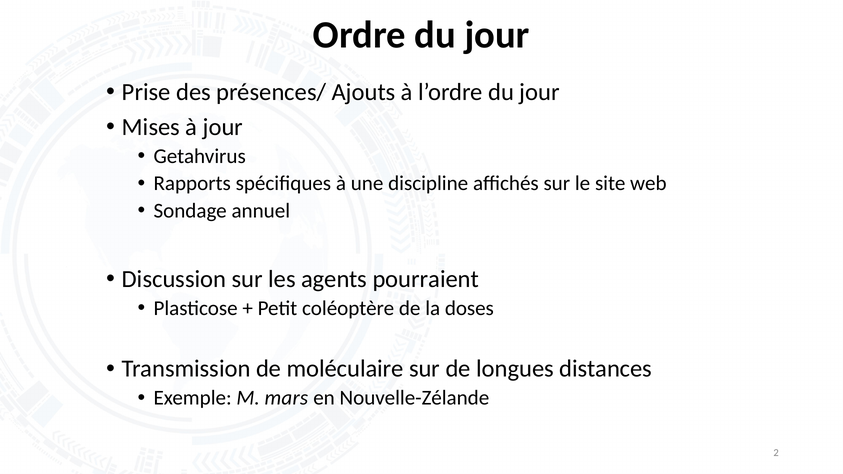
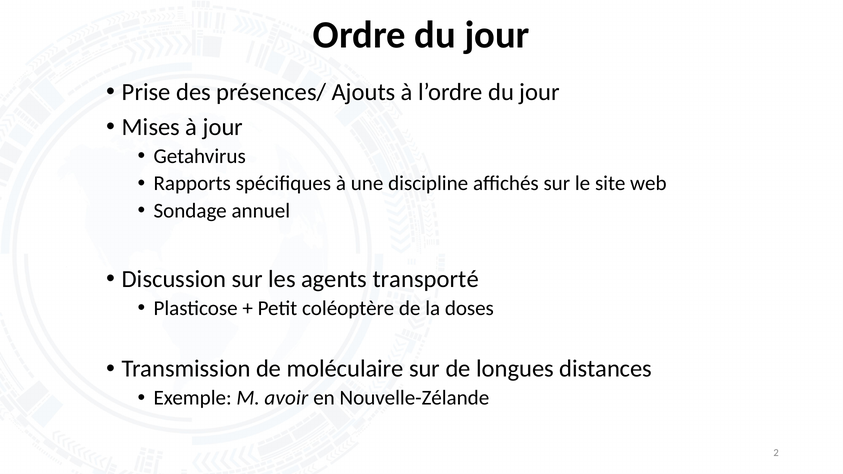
pourraient: pourraient -> transporté (426, 279)
mars: mars -> avoir (286, 398)
